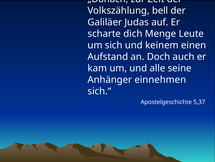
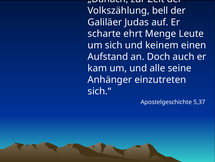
dich: dich -> ehrt (133, 34)
einnehmen: einnehmen -> einzutreten (160, 79)
